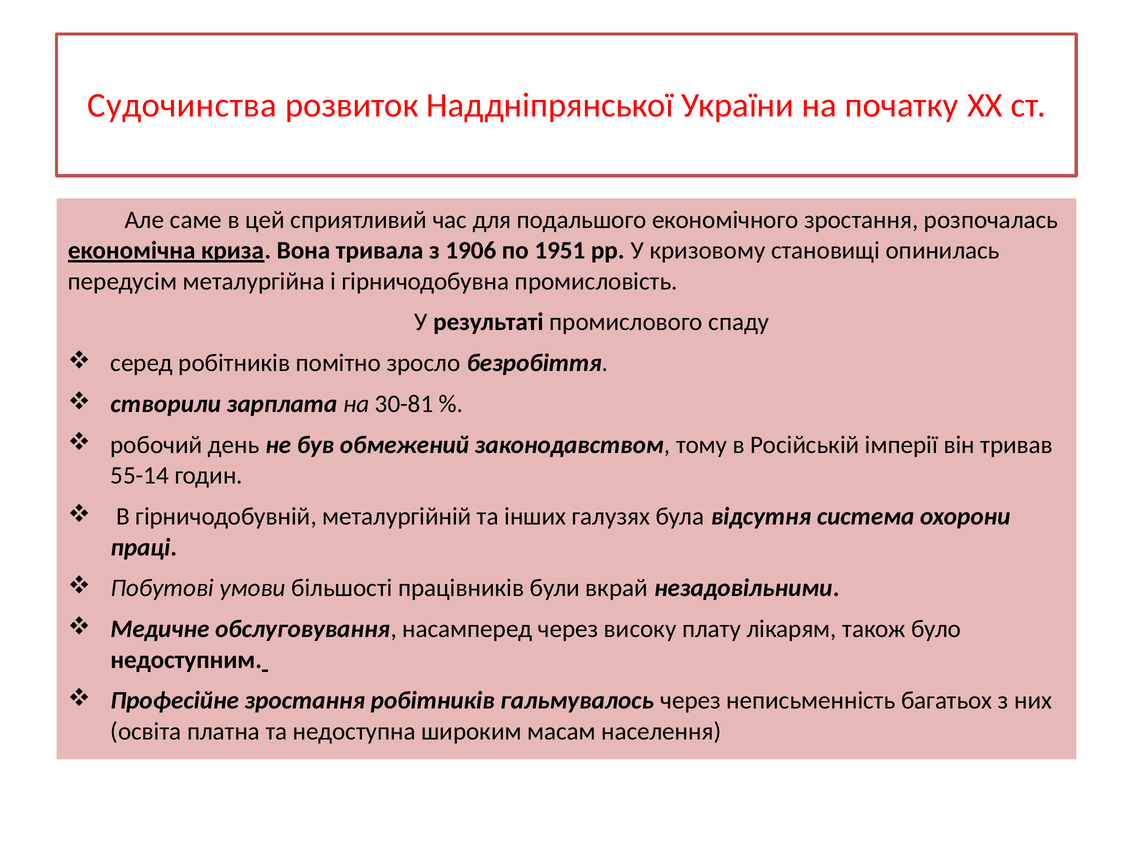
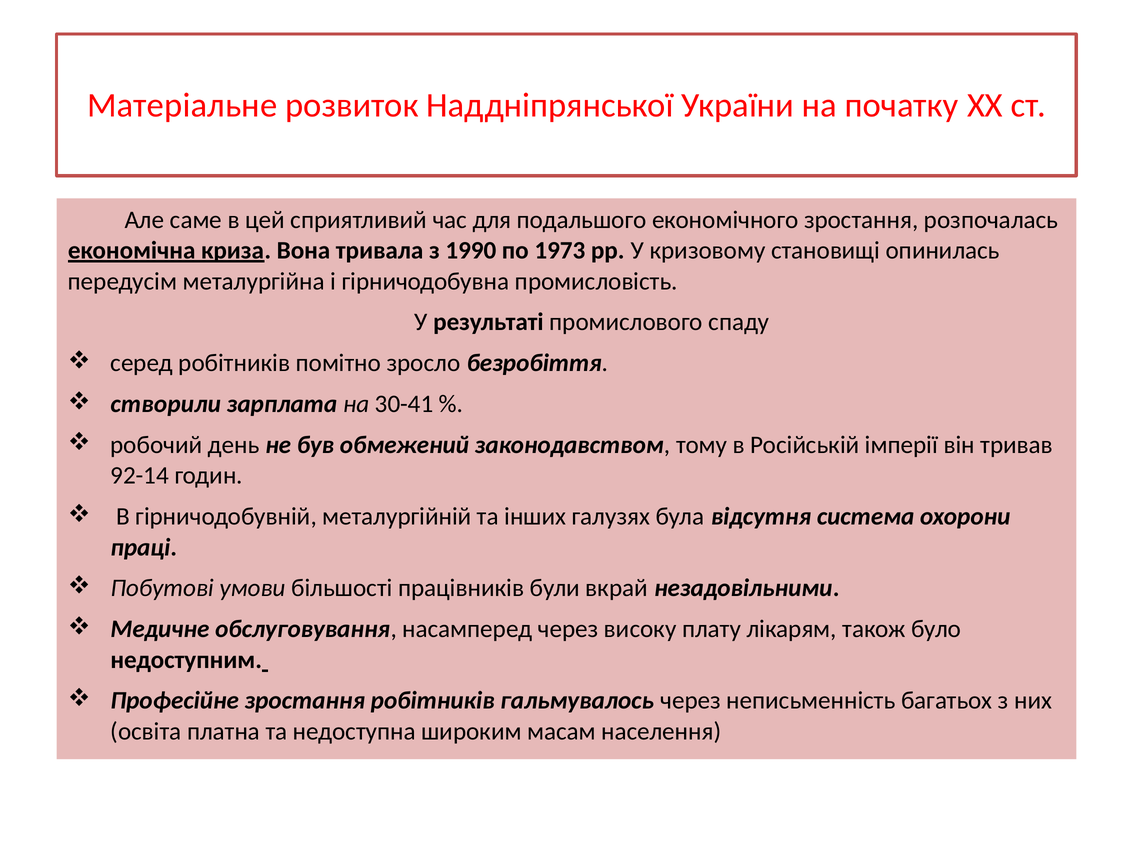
Судочинства: Судочинства -> Матеріальне (182, 105)
1906: 1906 -> 1990 (471, 250)
1951: 1951 -> 1973 (560, 250)
30-81: 30-81 -> 30-41 (404, 404)
55-14: 55-14 -> 92-14 (140, 475)
